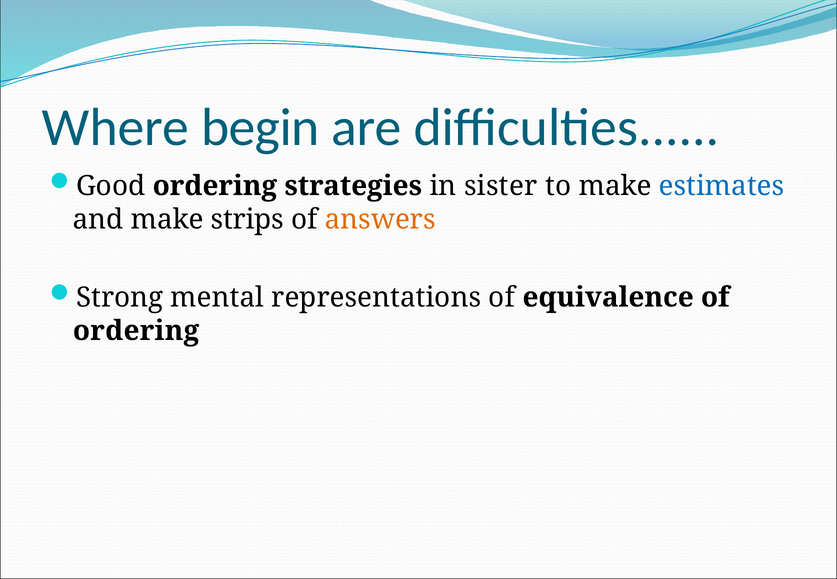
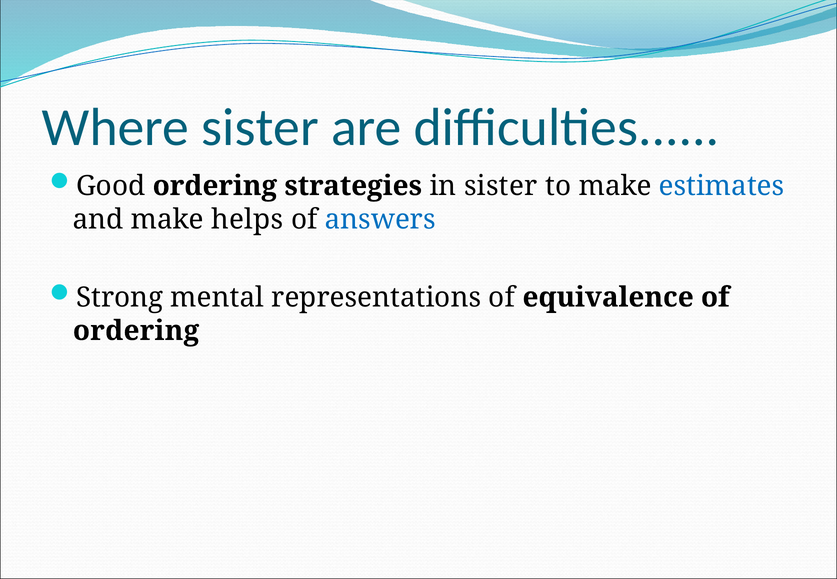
Where begin: begin -> sister (260, 128)
strips: strips -> helps (247, 220)
answers colour: orange -> blue (380, 220)
